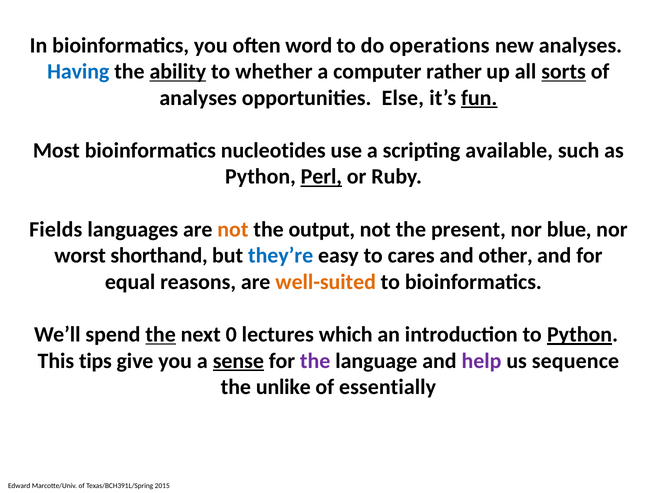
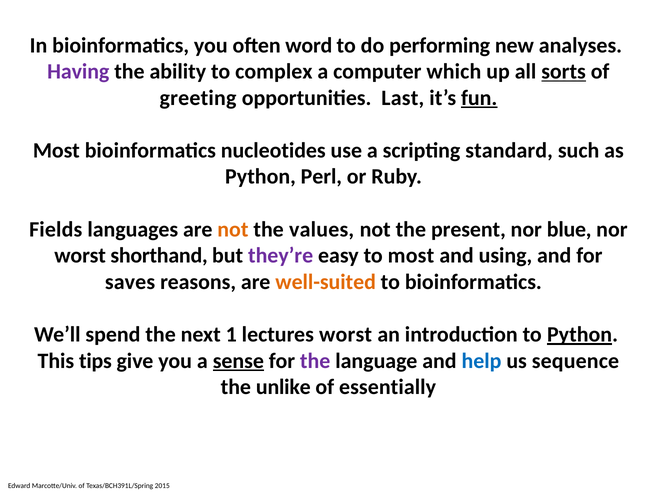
operations: operations -> performing (440, 45)
Having colour: blue -> purple (78, 72)
ability underline: present -> none (178, 72)
whether: whether -> complex (274, 72)
rather: rather -> which (454, 72)
analyses: analyses -> greeting (198, 98)
Else: Else -> Last (403, 98)
available: available -> standard (509, 150)
Perl underline: present -> none (321, 177)
output: output -> values (322, 229)
they’re colour: blue -> purple (281, 255)
to cares: cares -> most (411, 255)
other: other -> using (505, 255)
equal: equal -> saves (130, 282)
the underline: present -> none (161, 334)
0: 0 -> 1 (231, 334)
lectures which: which -> worst (346, 334)
help colour: purple -> blue (481, 361)
